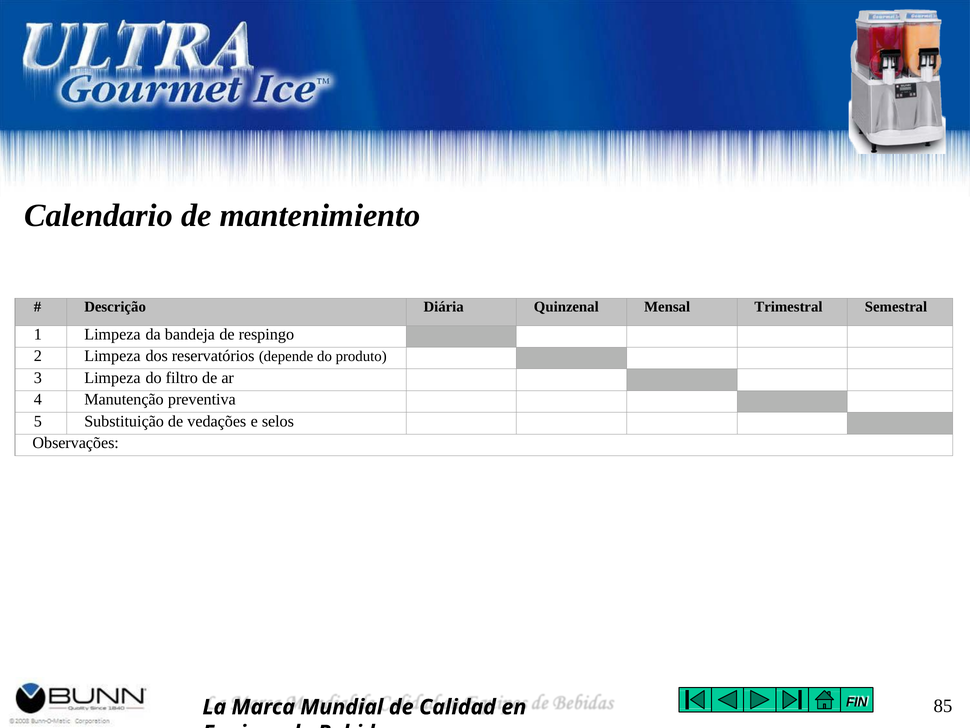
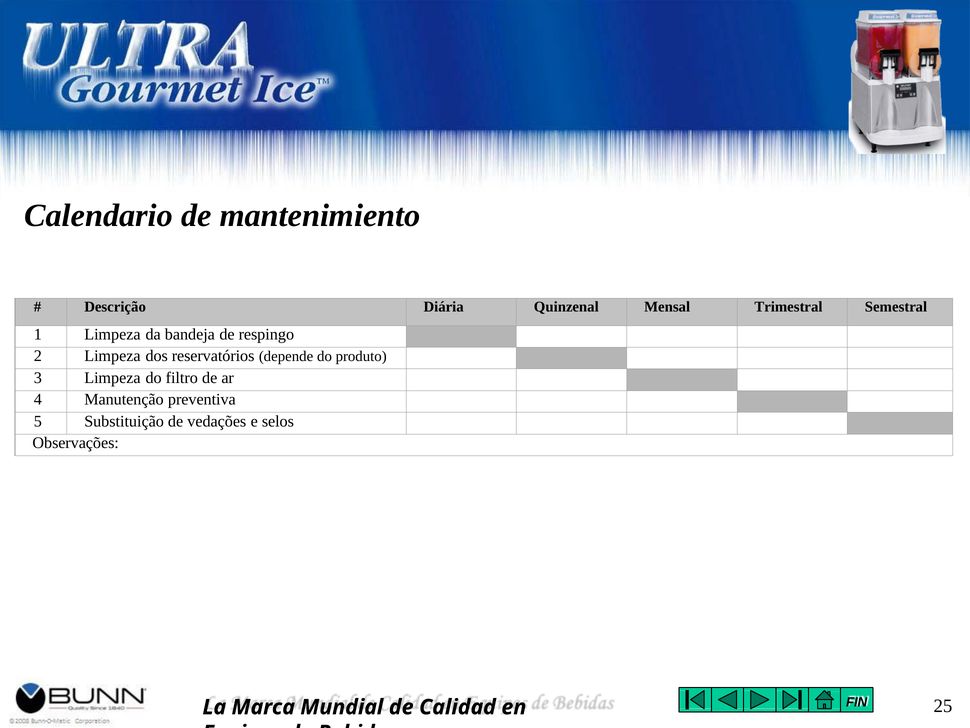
85: 85 -> 25 (943, 705)
